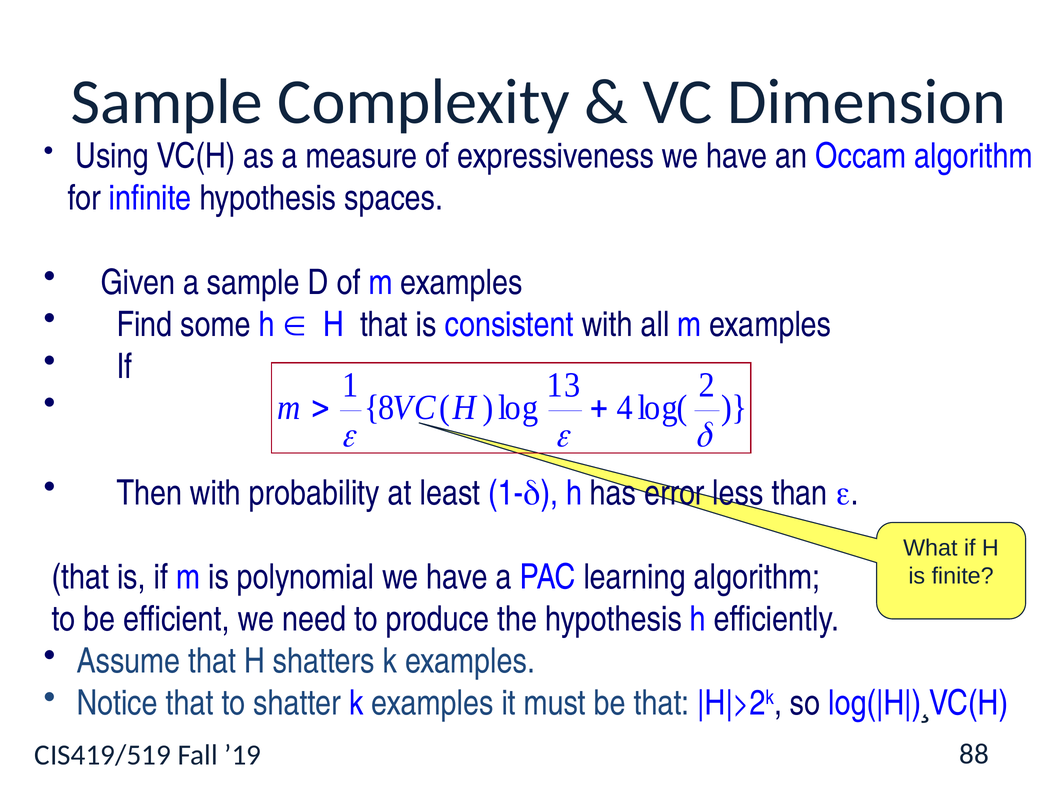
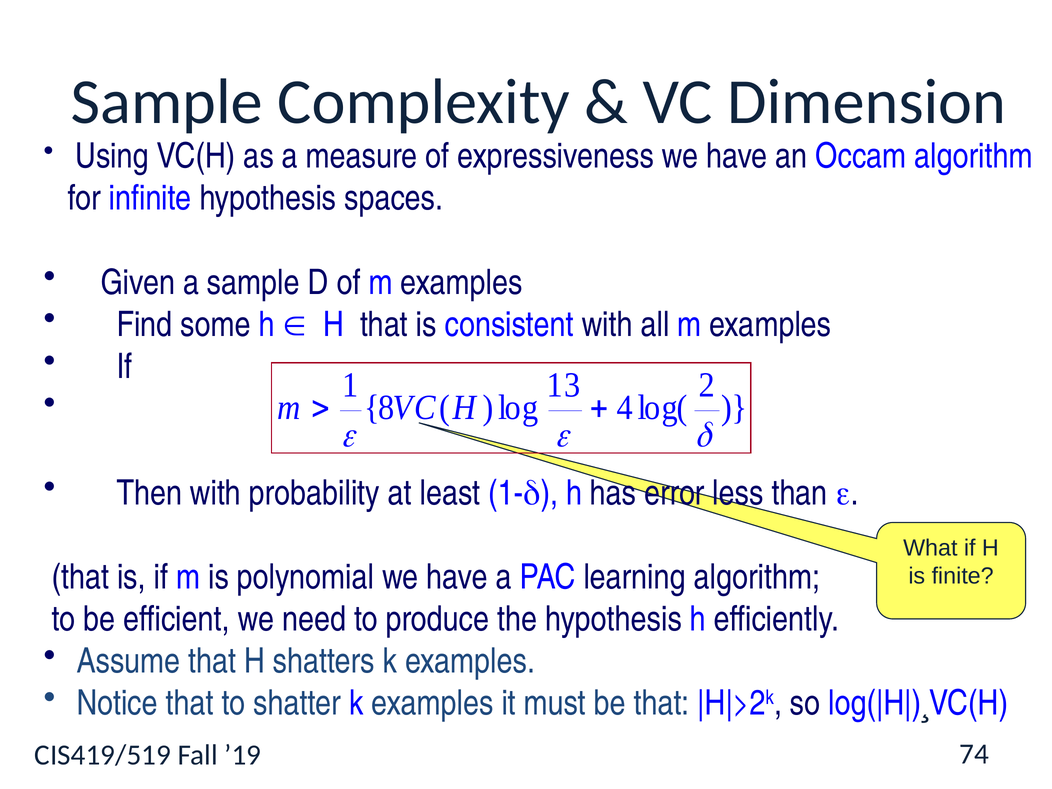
88: 88 -> 74 (974, 754)
